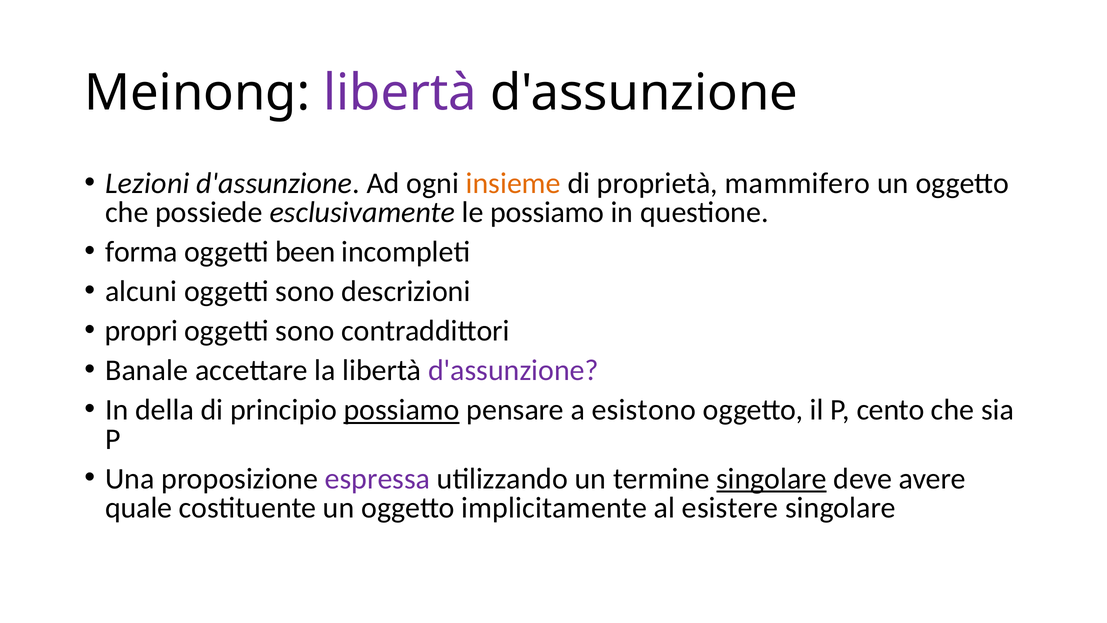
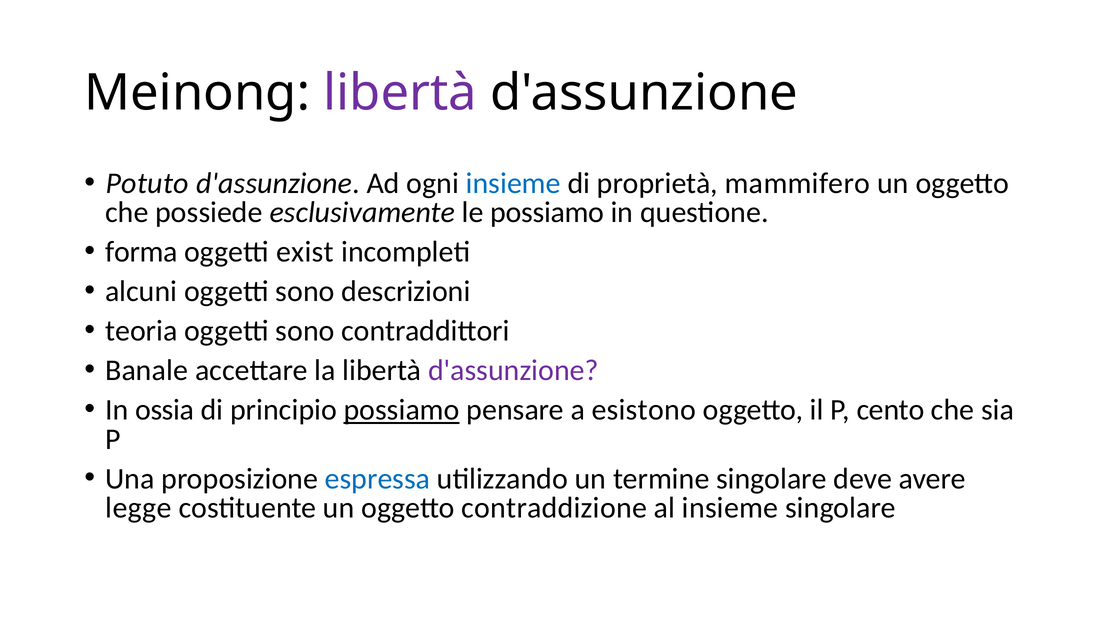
Lezioni: Lezioni -> Potuto (147, 183)
insieme colour: orange -> blue (513, 183)
been: been -> exist (305, 252)
propri: propri -> teoria (141, 331)
della: della -> ossia (165, 410)
espressa colour: purple -> blue (378, 478)
singolare underline: present -> none (771, 478)
quale: quale -> legge (139, 508)
implicitamente: implicitamente -> contraddizione (554, 508)
al esistere: esistere -> insieme (730, 508)
